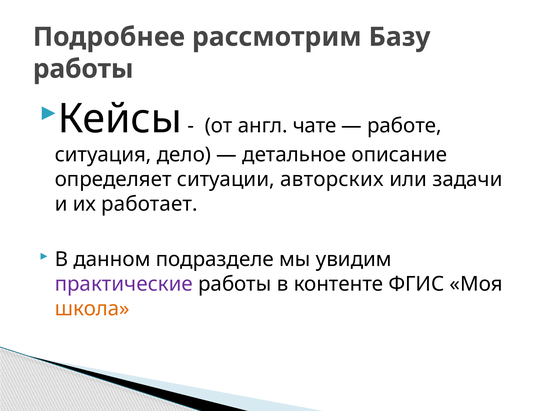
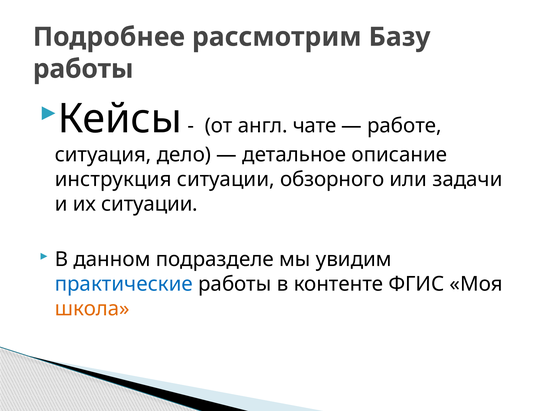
определяет: определяет -> инструкция (113, 179)
авторских: авторских -> обзорного (332, 179)
их работает: работает -> ситуации (150, 204)
практические colour: purple -> blue (124, 284)
